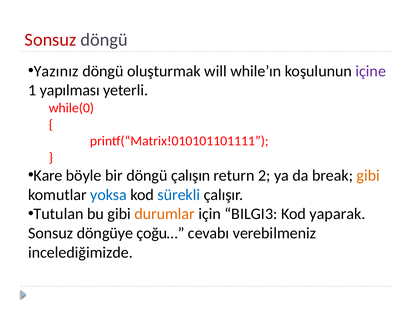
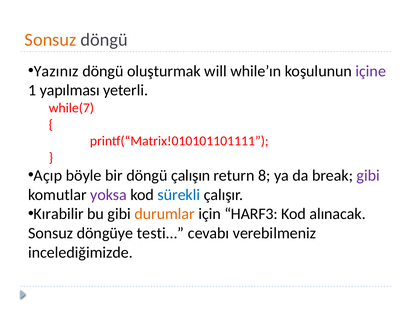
Sonsuz colour: red -> orange (50, 40)
while(0: while(0 -> while(7 (71, 108)
Kare: Kare -> Açıp (48, 176)
2: 2 -> 8 (264, 176)
gibi colour: orange -> purple (368, 176)
yoksa colour: blue -> purple (109, 195)
Tutulan: Tutulan -> Kırabilir (59, 214)
BILGI3: BILGI3 -> HARF3 (251, 214)
yaparak: yaparak -> alınacak (338, 214)
çoğu…: çoğu… -> testi… (160, 233)
